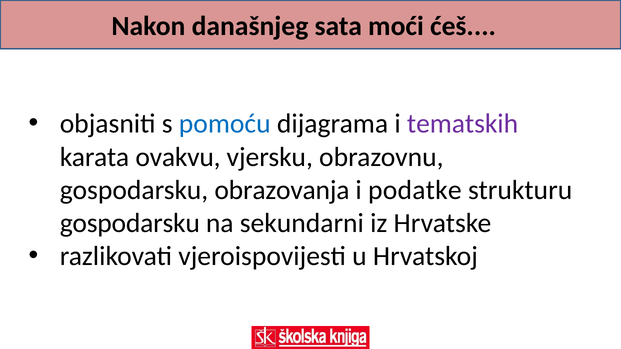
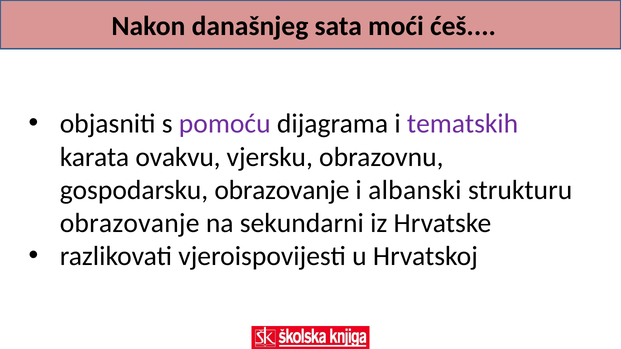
pomoću colour: blue -> purple (225, 124)
gospodarsku obrazovanja: obrazovanja -> obrazovanje (282, 190)
podatke: podatke -> albanski (415, 190)
gospodarsku: gospodarsku -> obrazovanje (130, 223)
